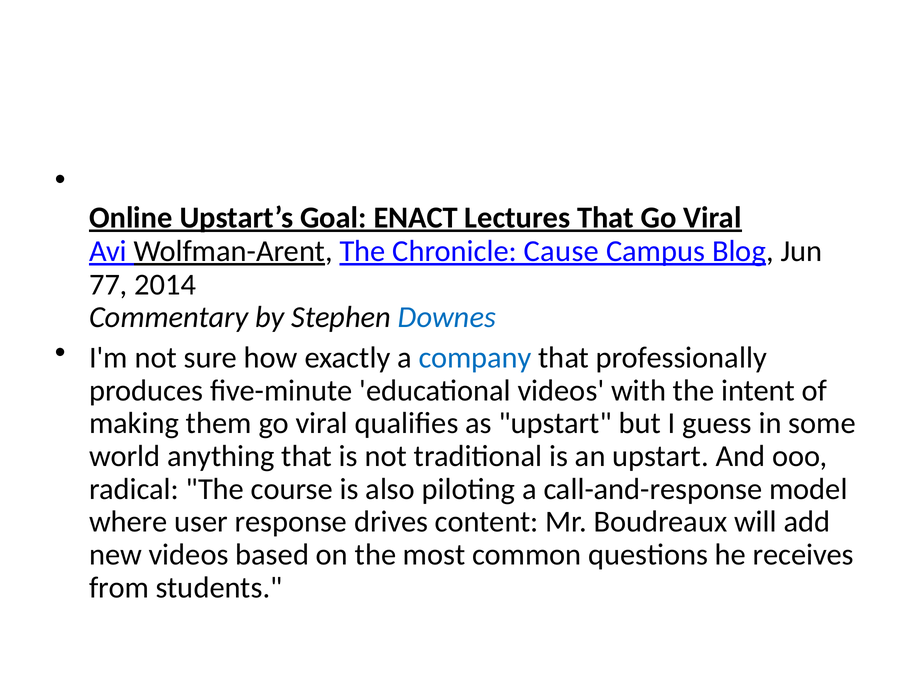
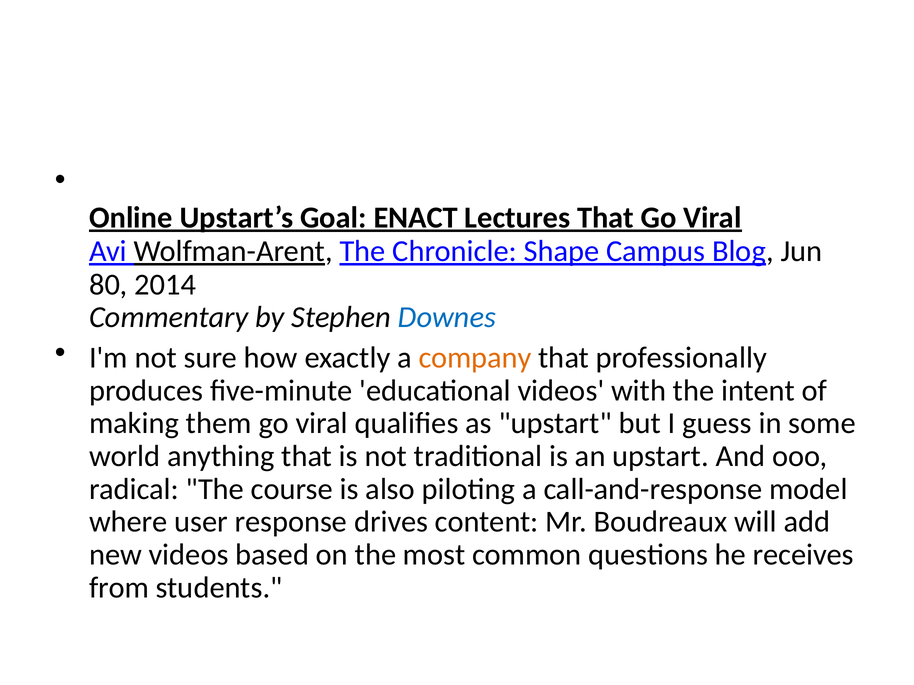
Cause: Cause -> Shape (562, 251)
77: 77 -> 80 (108, 285)
company colour: blue -> orange (475, 358)
